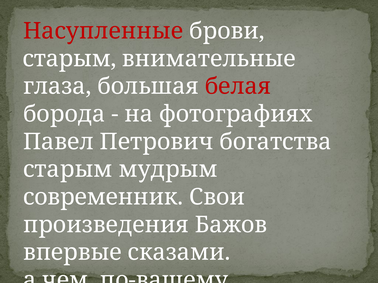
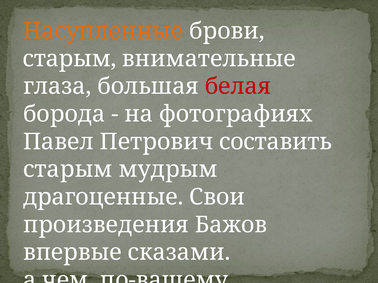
Насупленные colour: red -> orange (103, 31)
богатства: богатства -> составить (276, 142)
современник: современник -> драгоценные (103, 197)
